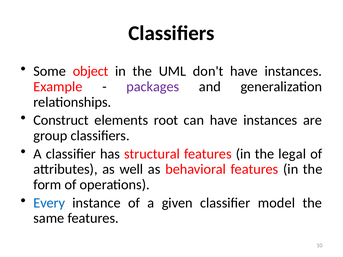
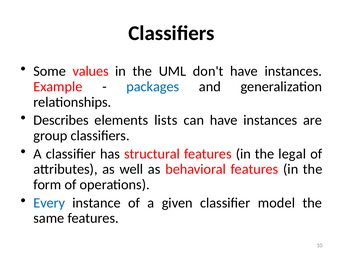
object: object -> values (91, 71)
packages colour: purple -> blue (153, 87)
Construct: Construct -> Describes (61, 120)
root: root -> lists (166, 120)
